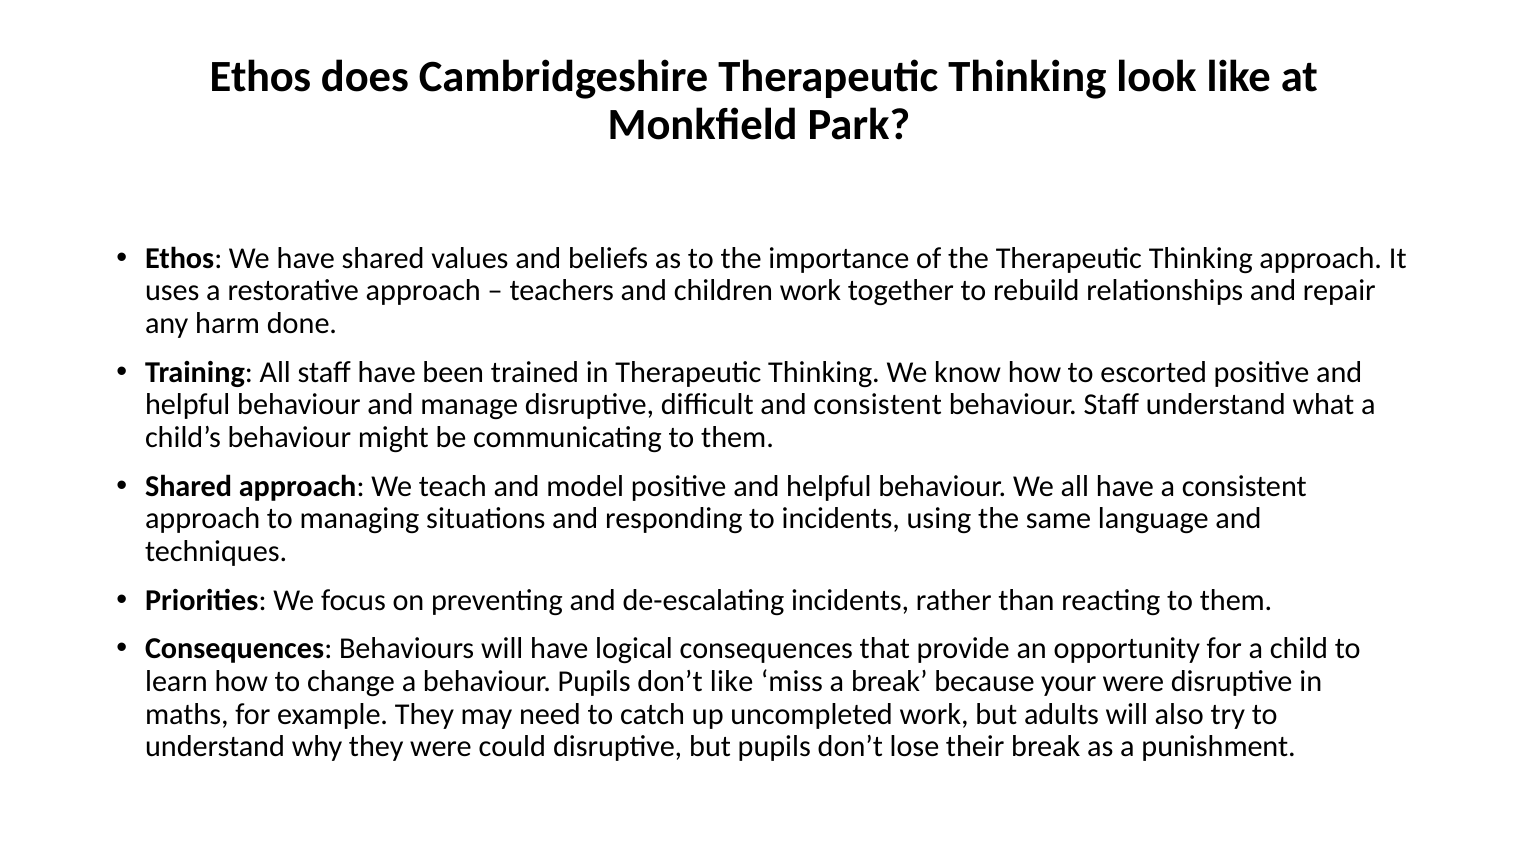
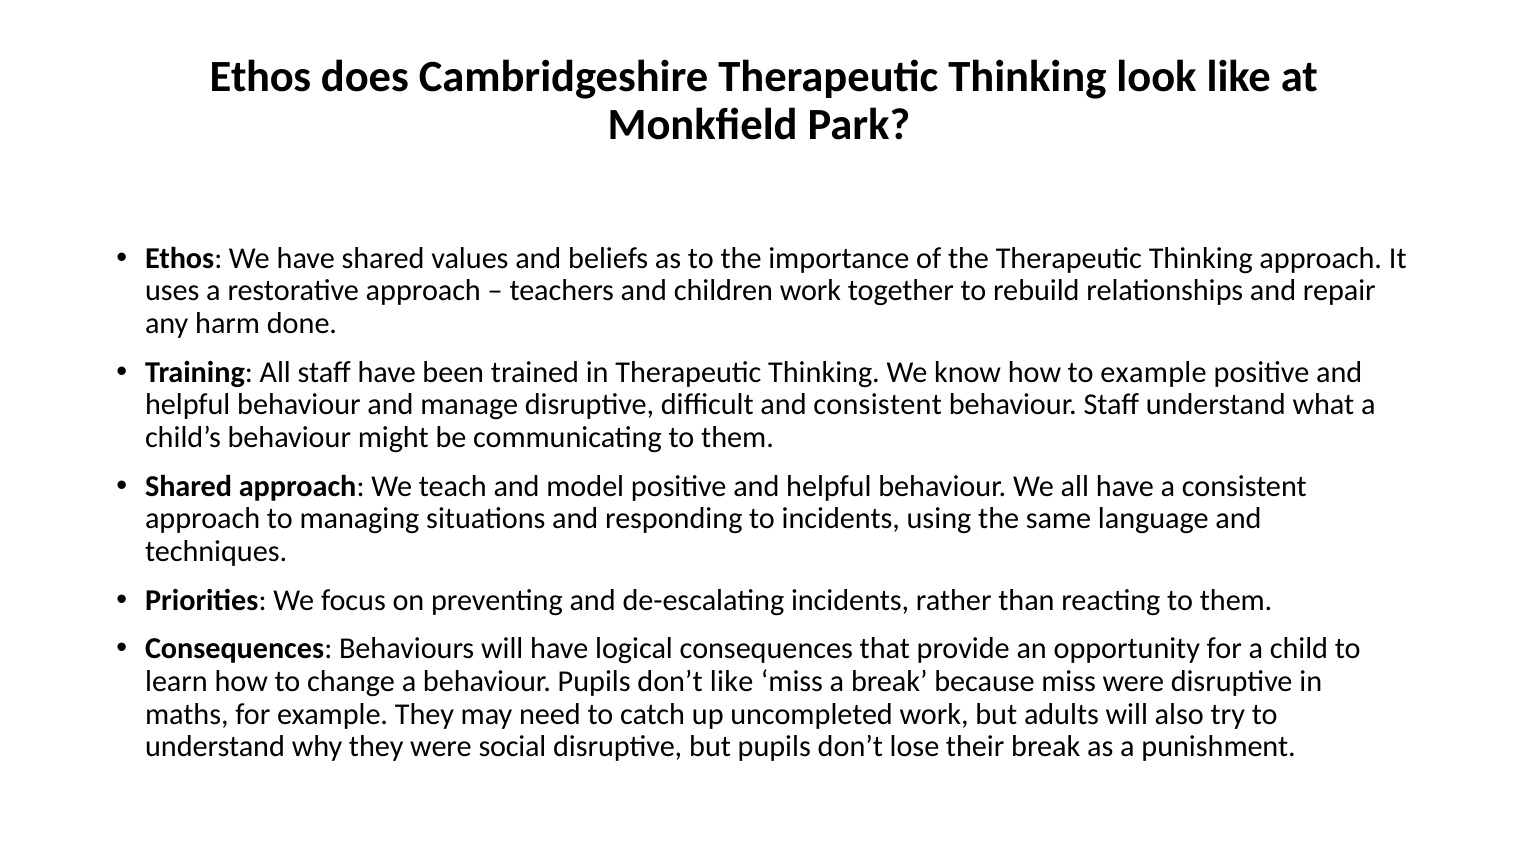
to escorted: escorted -> example (1154, 372)
because your: your -> miss (1069, 681)
could: could -> social (512, 746)
